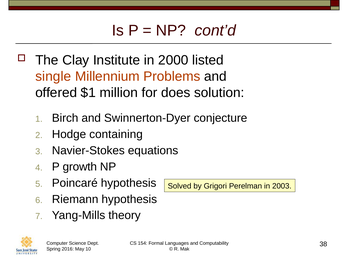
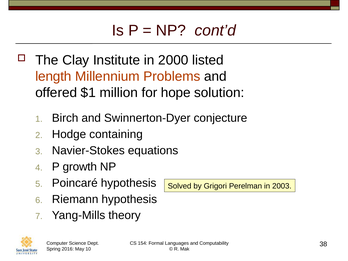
single: single -> length (53, 76)
does: does -> hope (176, 93)
